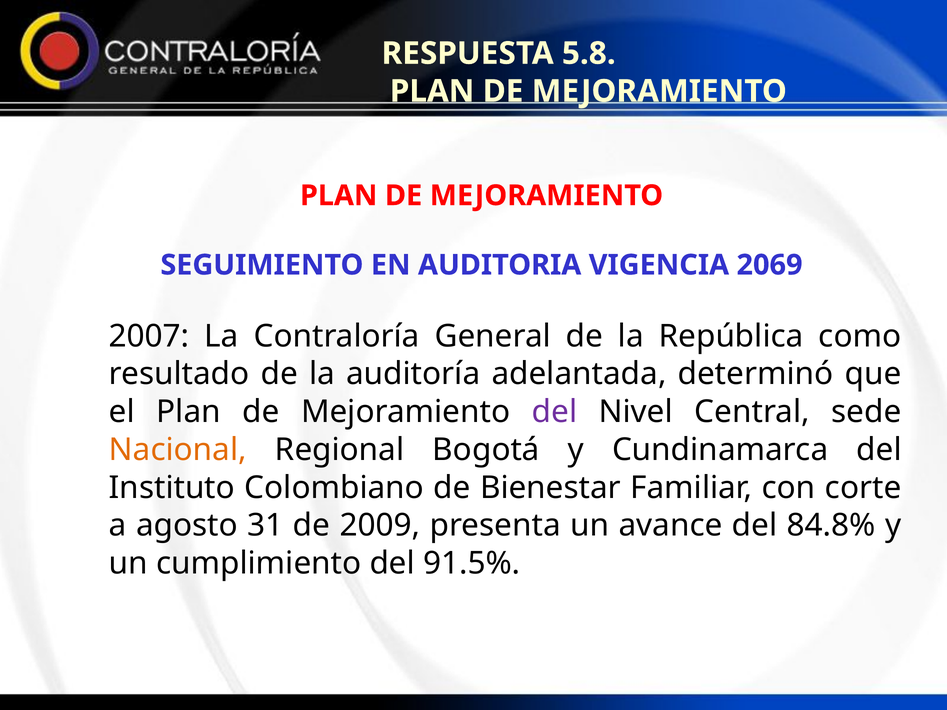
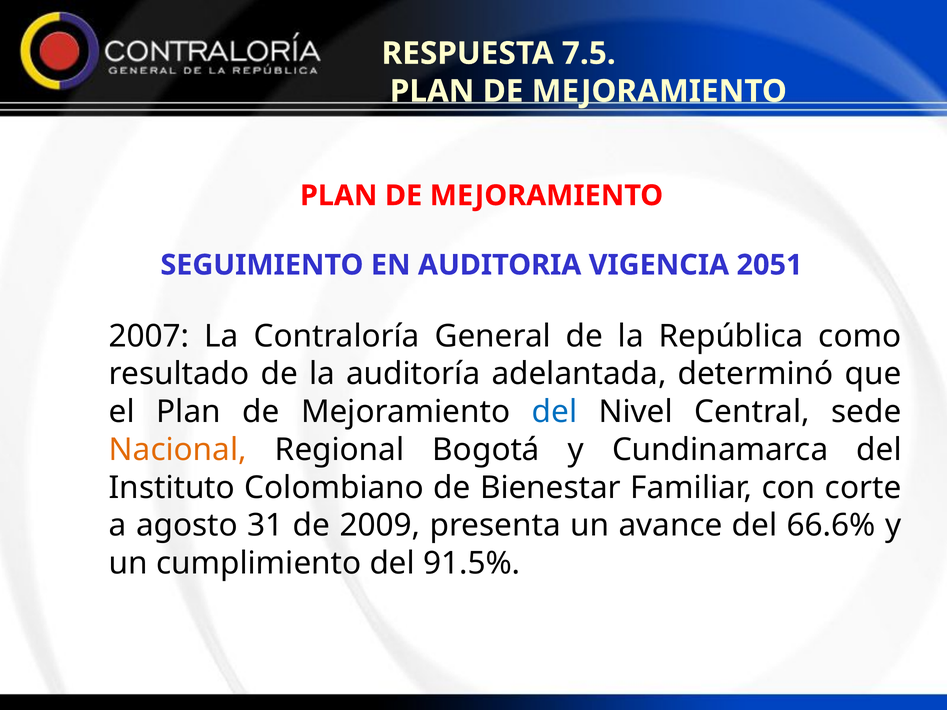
5.8: 5.8 -> 7.5 (589, 53)
2069: 2069 -> 2051 (770, 265)
del colour: purple -> blue (555, 412)
84.8%: 84.8% -> 66.6% (831, 526)
